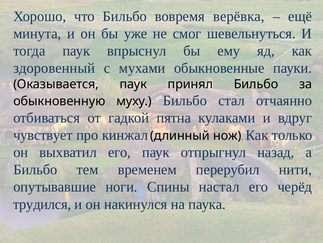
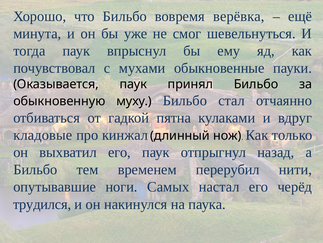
здоровенный: здоровенный -> почувствовал (54, 68)
чувствует: чувствует -> кладовые (43, 135)
Спины: Спины -> Самых (168, 186)
